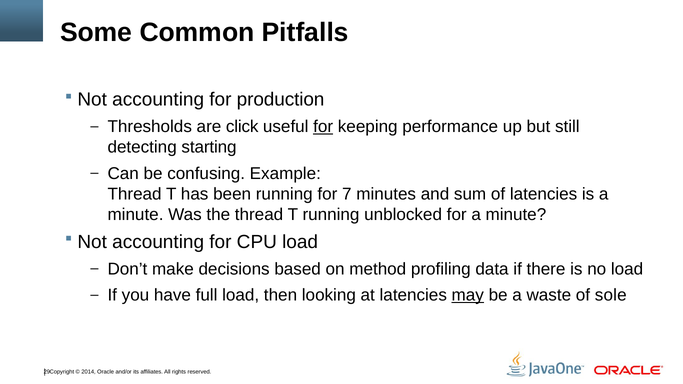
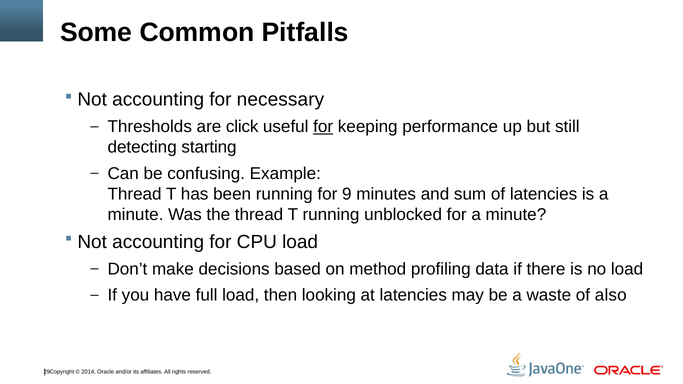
production: production -> necessary (280, 100)
7: 7 -> 9 (347, 194)
may underline: present -> none (468, 295)
sole: sole -> also (611, 295)
